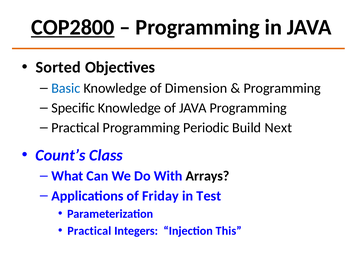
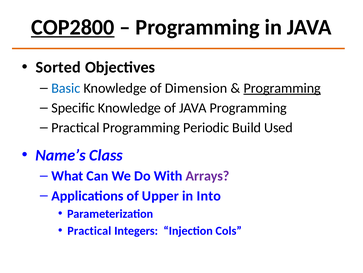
Programming underline: none -> present (282, 88)
Next: Next -> Used (278, 127)
Count’s: Count’s -> Name’s (61, 155)
Arrays colour: black -> purple (208, 176)
Friday: Friday -> Upper (160, 195)
Test: Test -> Into (209, 195)
This: This -> Cols (229, 230)
